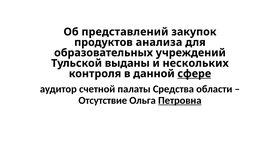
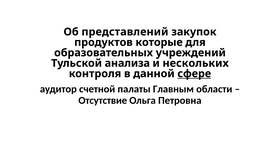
анализа: анализа -> которые (159, 42)
выданы: выданы -> анализа (127, 63)
Средства: Средства -> Главным (173, 89)
Петровна underline: present -> none (180, 101)
